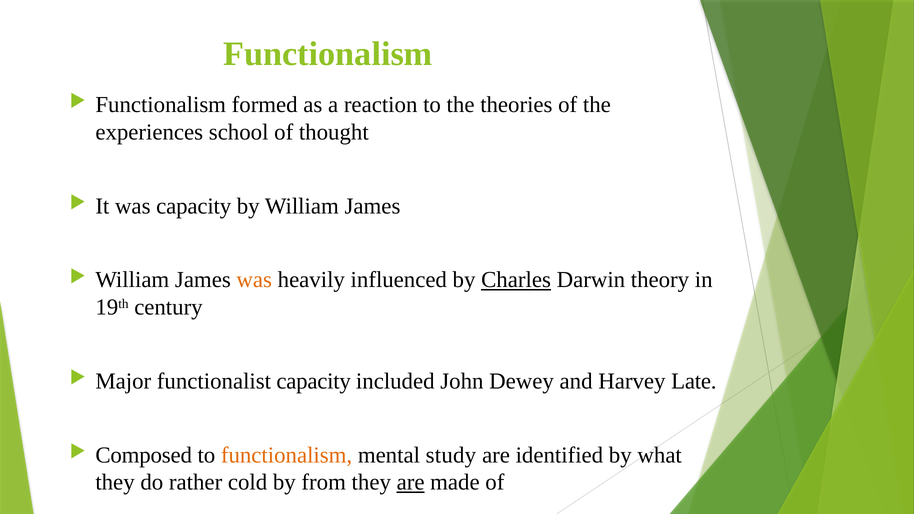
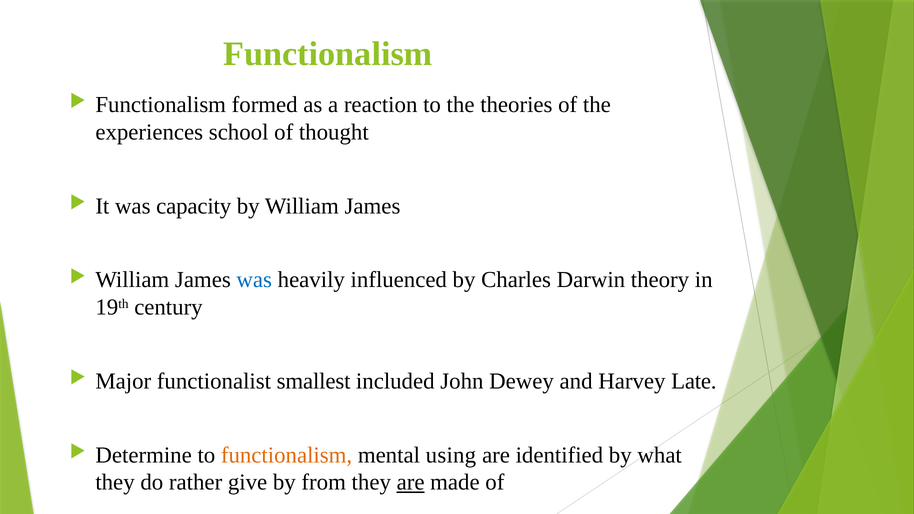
was colour: orange -> blue (254, 280)
Charles underline: present -> none (516, 280)
functionalist capacity: capacity -> smallest (314, 381)
Composed: Composed -> Determine (144, 455)
study: study -> using (451, 455)
cold: cold -> give (248, 483)
